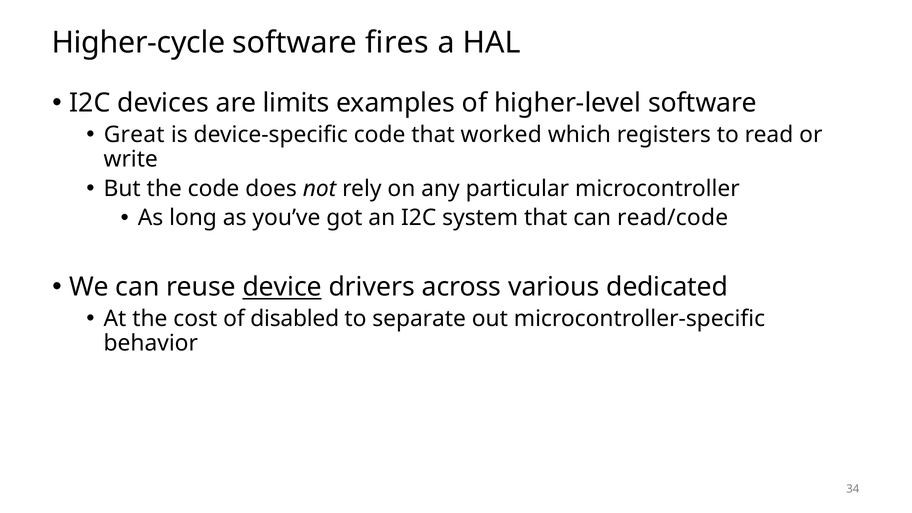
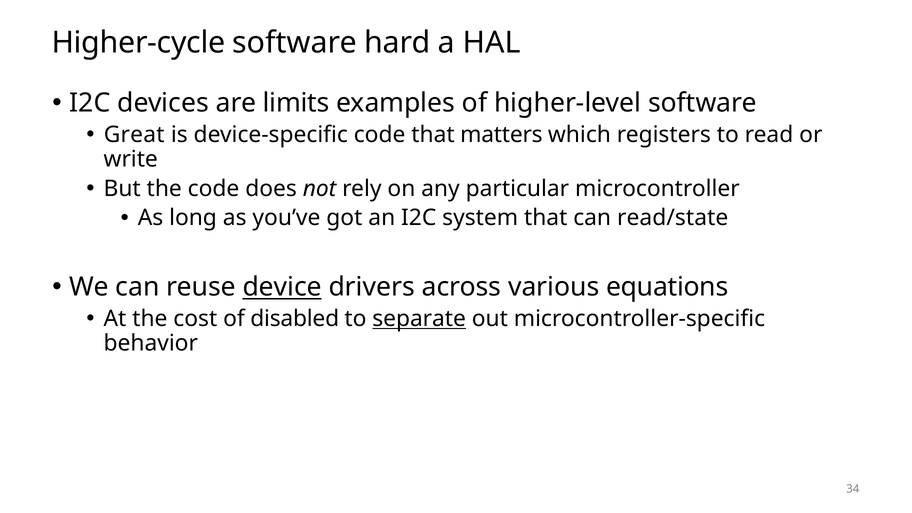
fires: fires -> hard (397, 43)
worked: worked -> matters (501, 135)
read/code: read/code -> read/state (673, 218)
dedicated: dedicated -> equations (667, 287)
separate underline: none -> present (419, 319)
